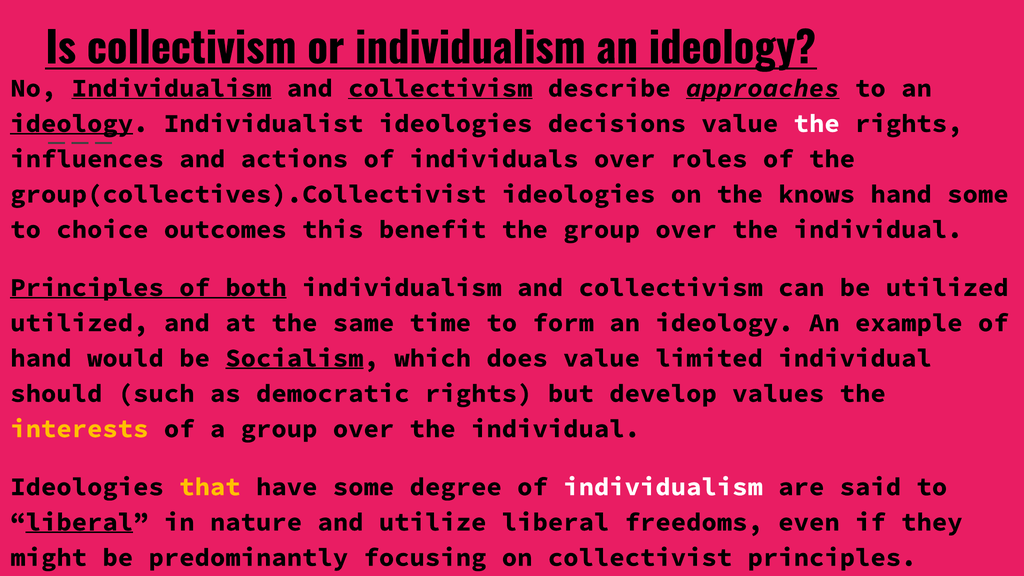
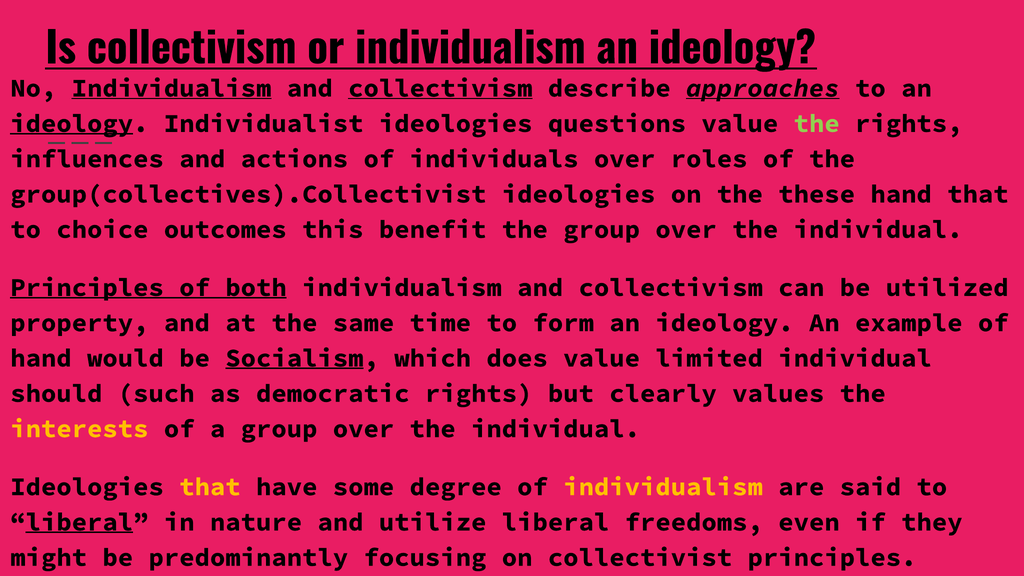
decisions: decisions -> questions (617, 123)
the colour: white -> light green (817, 123)
knows: knows -> these (817, 194)
hand some: some -> that (978, 194)
utilized: utilized -> property (79, 323)
develop: develop -> clearly (663, 393)
individualism colour: white -> yellow (663, 487)
